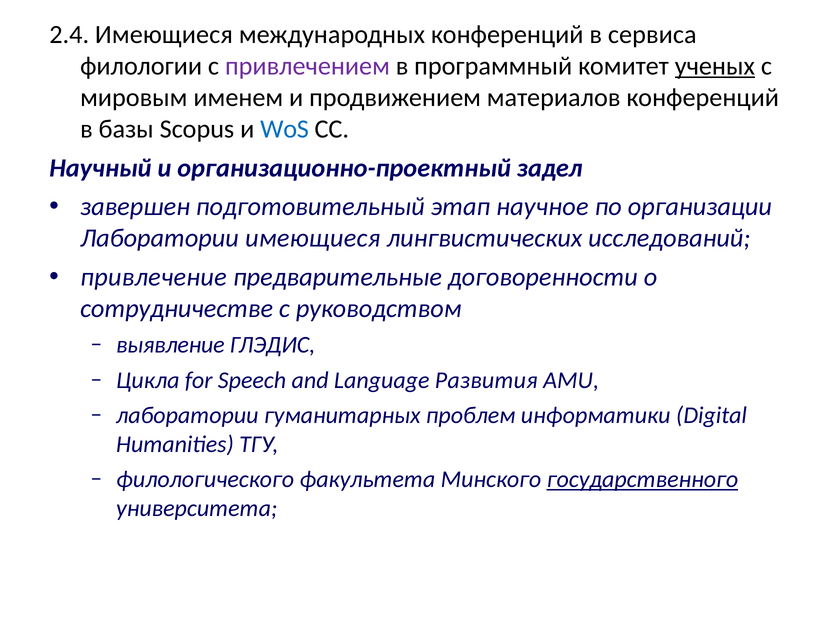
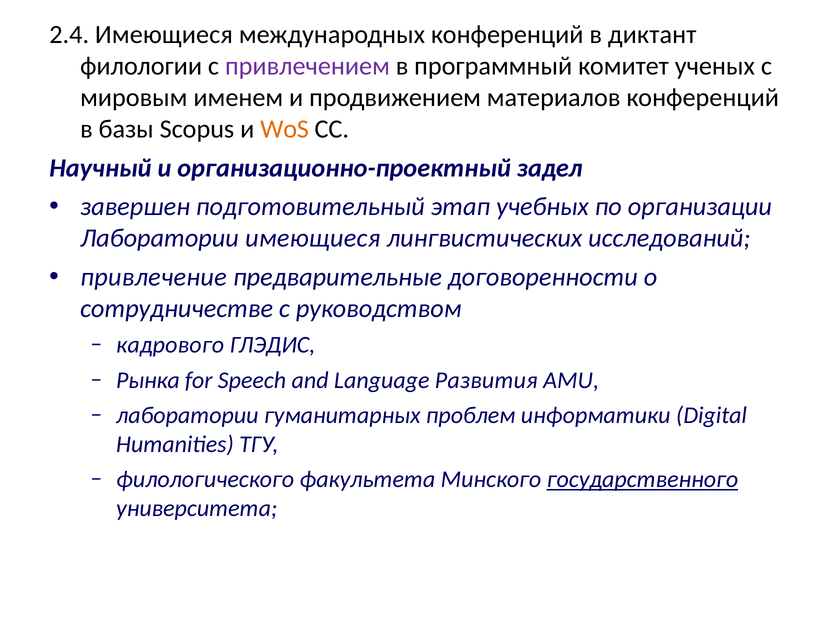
сервиса: сервиса -> диктант (652, 35)
ученых underline: present -> none (715, 66)
WoS colour: blue -> orange (285, 129)
научное: научное -> учебных (542, 207)
выявление: выявление -> кадрового (170, 345)
Цикла: Цикла -> Рынка (148, 380)
